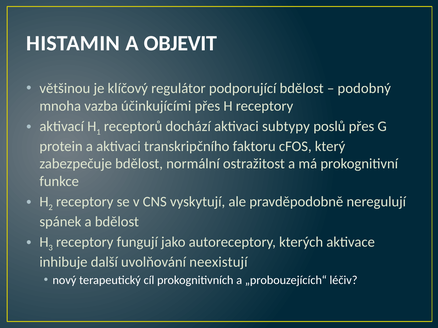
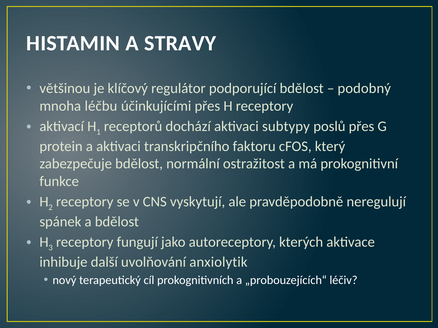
OBJEVIT: OBJEVIT -> STRAVY (180, 44)
vazba: vazba -> léčbu (101, 106)
neexistují: neexistují -> anxiolytik (218, 262)
